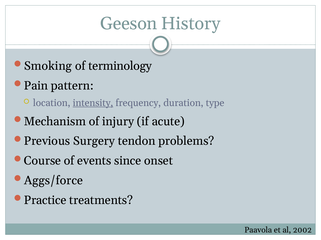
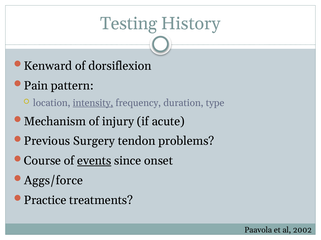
Geeson: Geeson -> Testing (129, 24)
Smoking: Smoking -> Kenward (48, 66)
terminology: terminology -> dorsiflexion (120, 66)
events underline: none -> present (94, 161)
